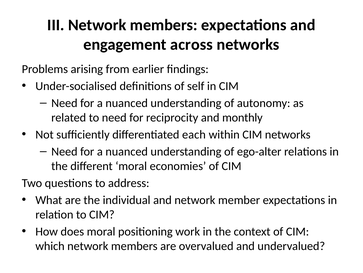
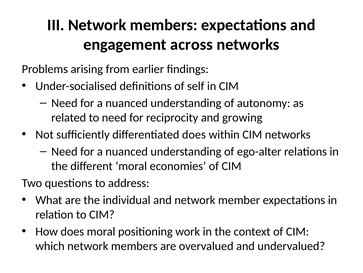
monthly: monthly -> growing (242, 117)
differentiated each: each -> does (194, 134)
